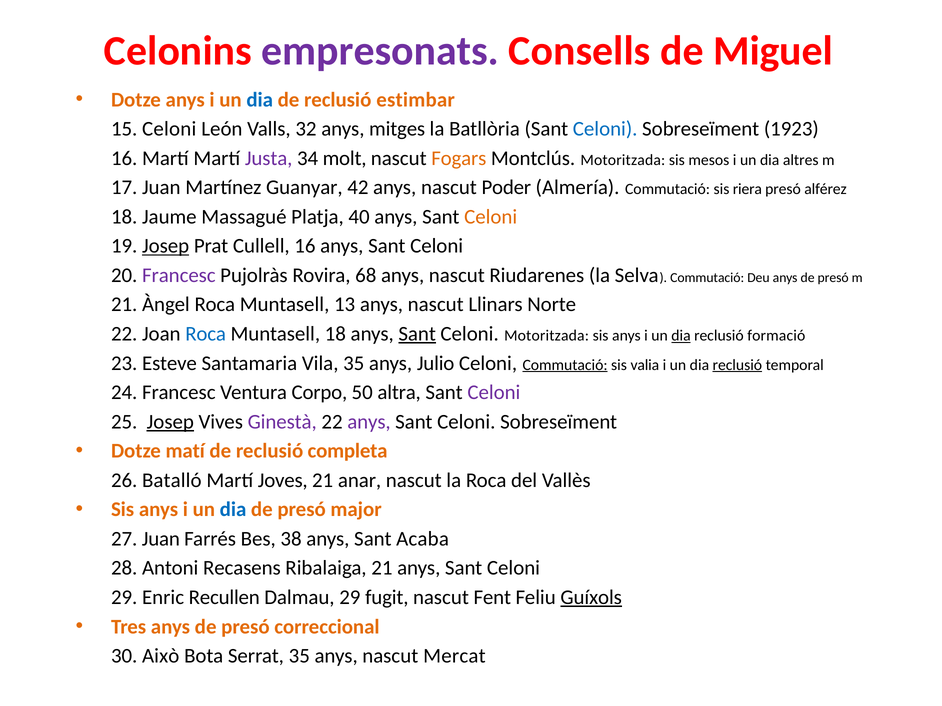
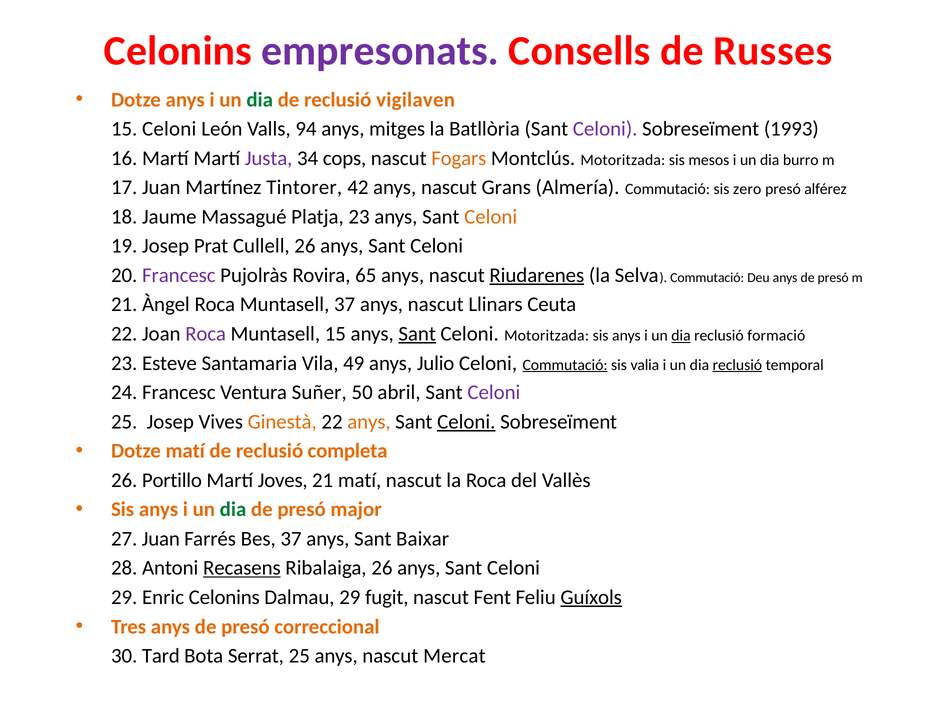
Miguel: Miguel -> Russes (773, 51)
dia colour: blue -> green (260, 100)
estimbar: estimbar -> vigilaven (416, 100)
32: 32 -> 94 (306, 129)
Celoni colour: blue -> purple (605, 129)
1923: 1923 -> 1993 (791, 129)
molt: molt -> cops (345, 158)
altres: altres -> burro (801, 160)
Guanyar: Guanyar -> Tintorer (304, 188)
Poder: Poder -> Grans (506, 188)
riera: riera -> zero (747, 189)
Platja 40: 40 -> 23 (359, 217)
Josep underline: present -> none (166, 246)
Cullell 16: 16 -> 26 (305, 246)
68: 68 -> 65 (366, 275)
Riudarenes underline: none -> present (537, 275)
Muntasell 13: 13 -> 37 (345, 305)
Norte: Norte -> Ceuta (552, 305)
Roca colour: blue -> purple (206, 334)
Muntasell 18: 18 -> 15 (335, 334)
Vila 35: 35 -> 49 (354, 363)
Corpo: Corpo -> Suñer (319, 393)
altra: altra -> abril (399, 393)
Josep underline: present -> none (170, 422)
Ginestà colour: purple -> orange (282, 422)
anys colour: purple -> orange (369, 422)
Celoni underline: none -> present (466, 422)
Batalló: Batalló -> Portillo (172, 481)
21 anar: anar -> matí (360, 481)
dia colour: blue -> green (233, 510)
Bes 38: 38 -> 37 (291, 539)
Acaba: Acaba -> Baixar (423, 539)
Recasens underline: none -> present (242, 568)
Ribalaiga 21: 21 -> 26 (382, 568)
Enric Recullen: Recullen -> Celonins (224, 598)
Això: Això -> Tard (161, 656)
Serrat 35: 35 -> 25 (299, 656)
